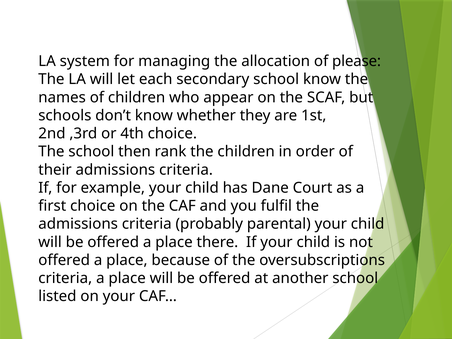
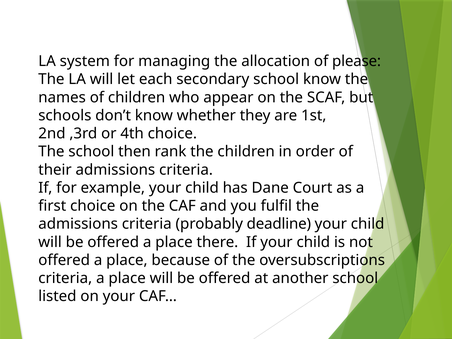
parental: parental -> deadline (279, 224)
